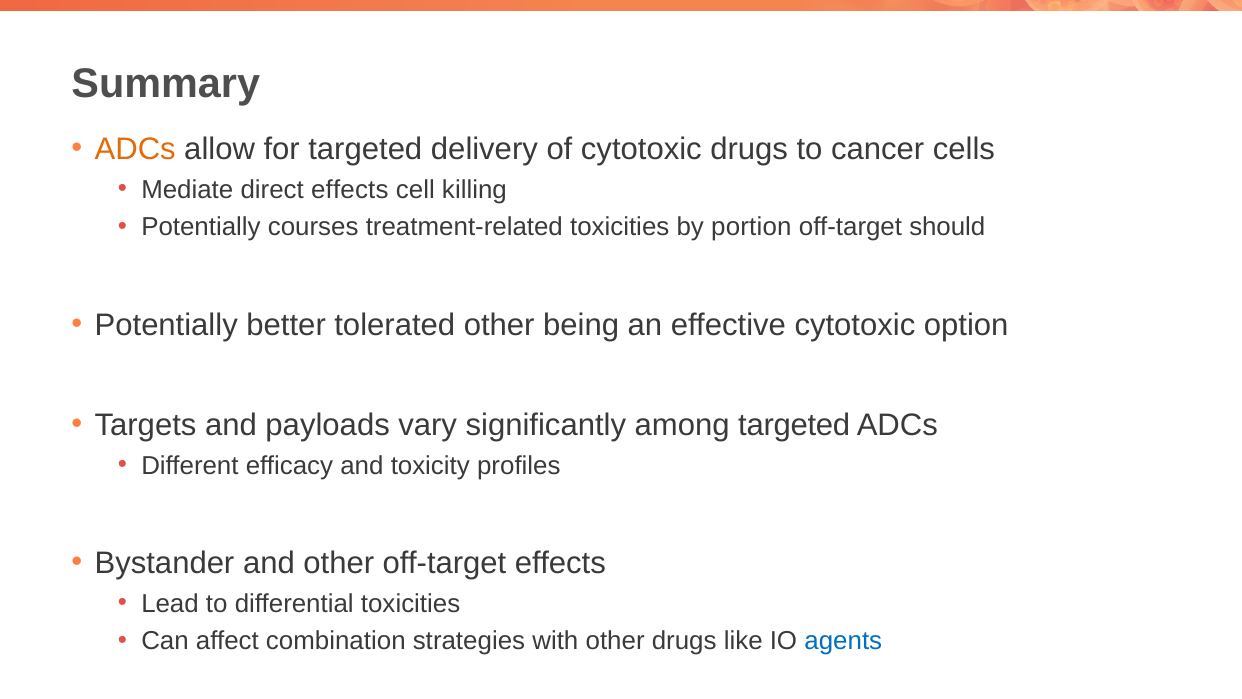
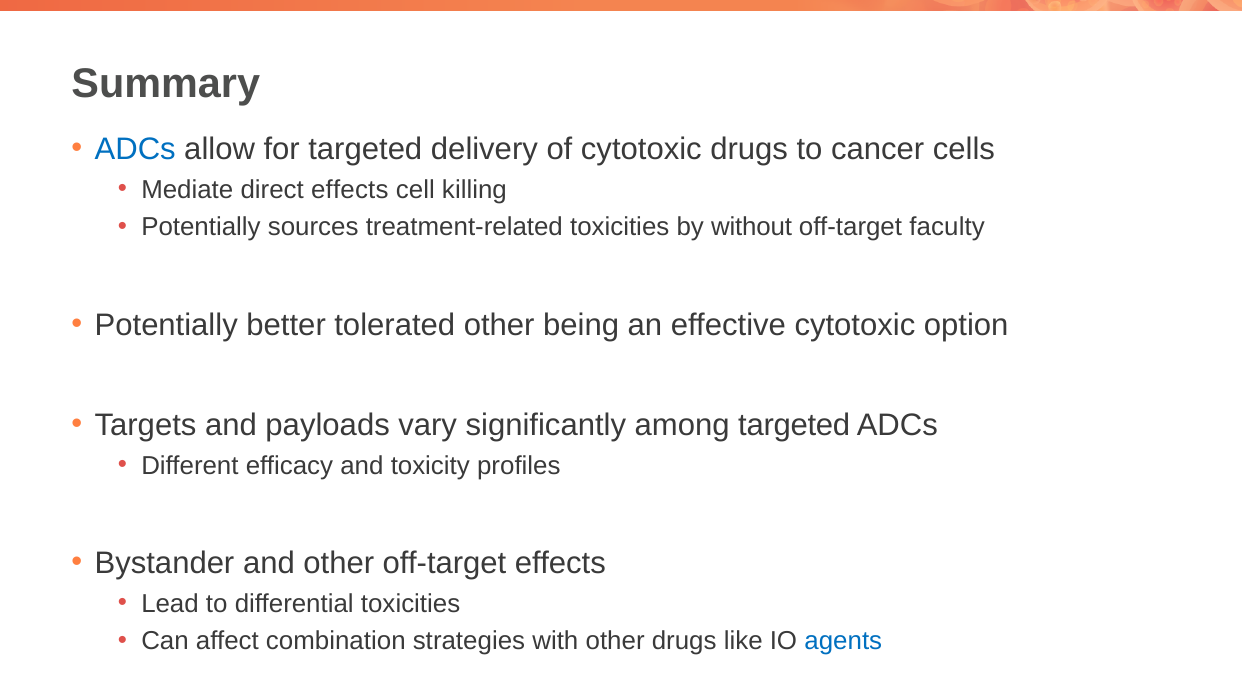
ADCs colour: orange -> blue (135, 149)
courses: courses -> sources (313, 227)
portion: portion -> without (752, 227)
should: should -> faculty (947, 227)
